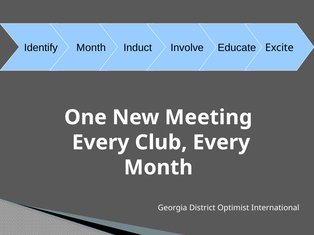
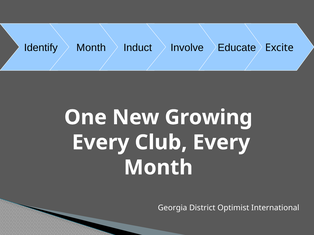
Meeting: Meeting -> Growing (209, 118)
